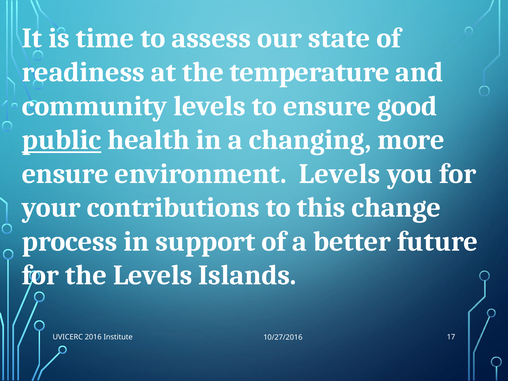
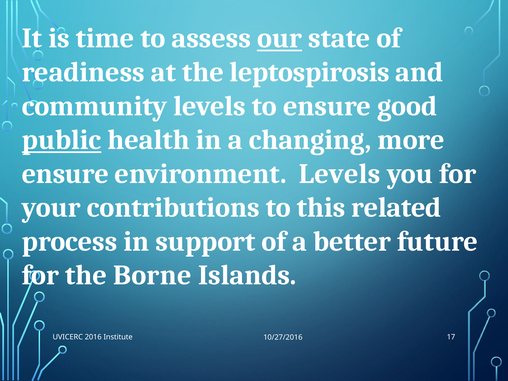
our underline: none -> present (280, 38)
temperature: temperature -> leptospirosis (310, 72)
change: change -> related (396, 208)
the Levels: Levels -> Borne (152, 275)
